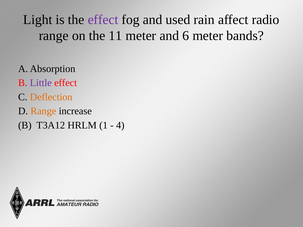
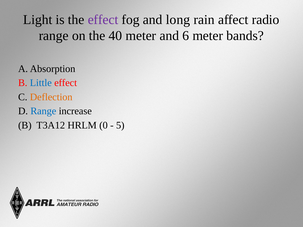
used: used -> long (178, 20)
11: 11 -> 40 (115, 36)
Little colour: purple -> blue (41, 83)
Range colour: orange -> blue (43, 111)
1: 1 -> 0 (103, 125)
4: 4 -> 5 (120, 125)
